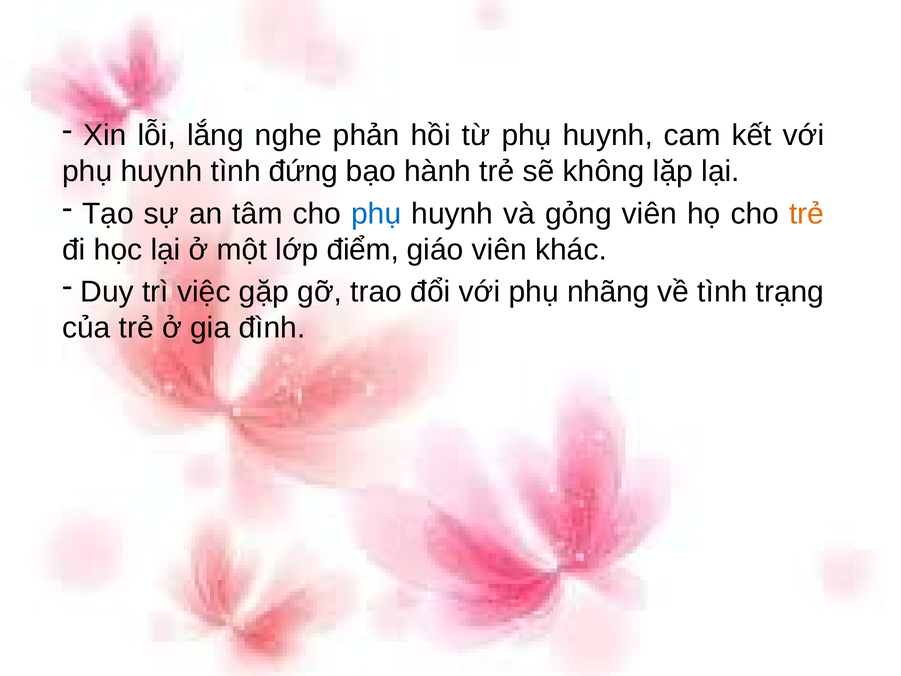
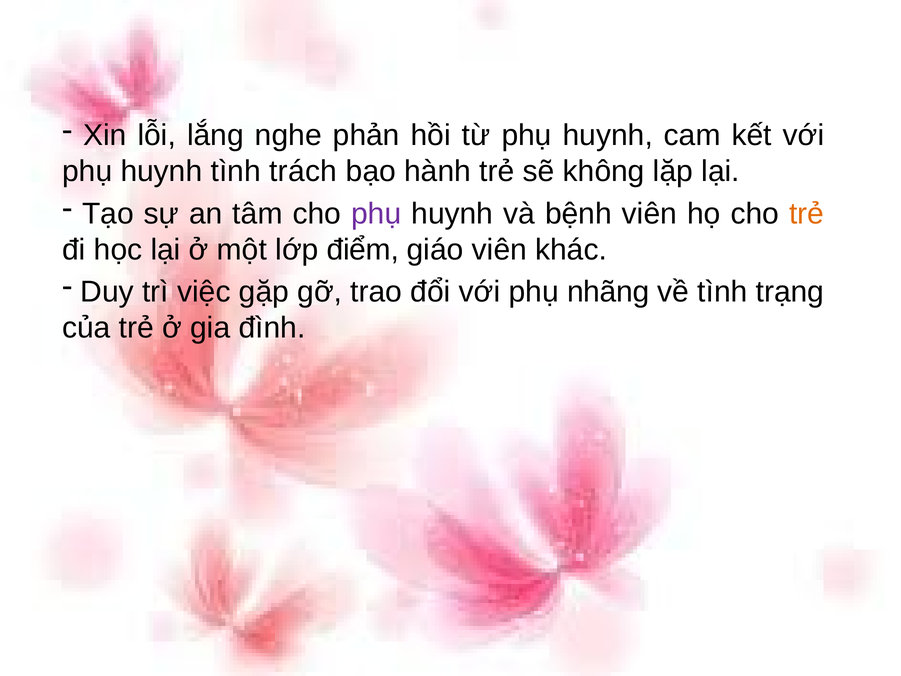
đứng: đứng -> trách (303, 171)
phụ colour: blue -> purple (376, 214)
gỏng: gỏng -> bệnh (578, 214)
